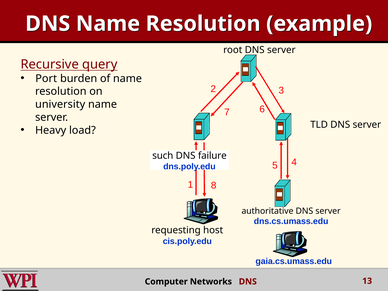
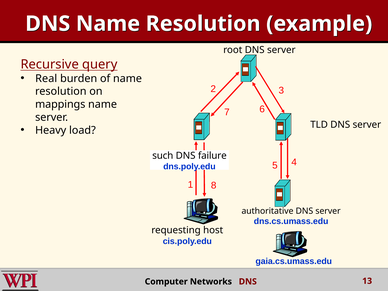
Port: Port -> Real (46, 78)
university: university -> mappings (60, 104)
